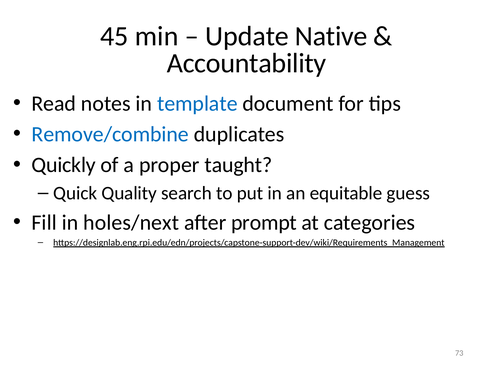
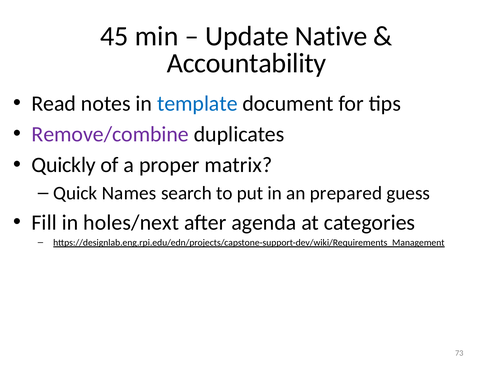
Remove/combine colour: blue -> purple (110, 134)
taught: taught -> matrix (238, 165)
Quality: Quality -> Names (129, 193)
equitable: equitable -> prepared (346, 193)
prompt: prompt -> agenda (264, 222)
